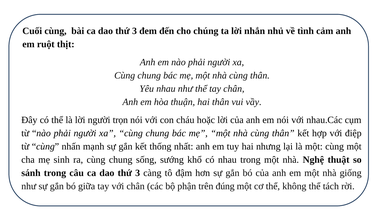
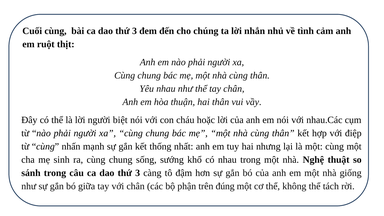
trọn: trọn -> biệt (120, 120)
